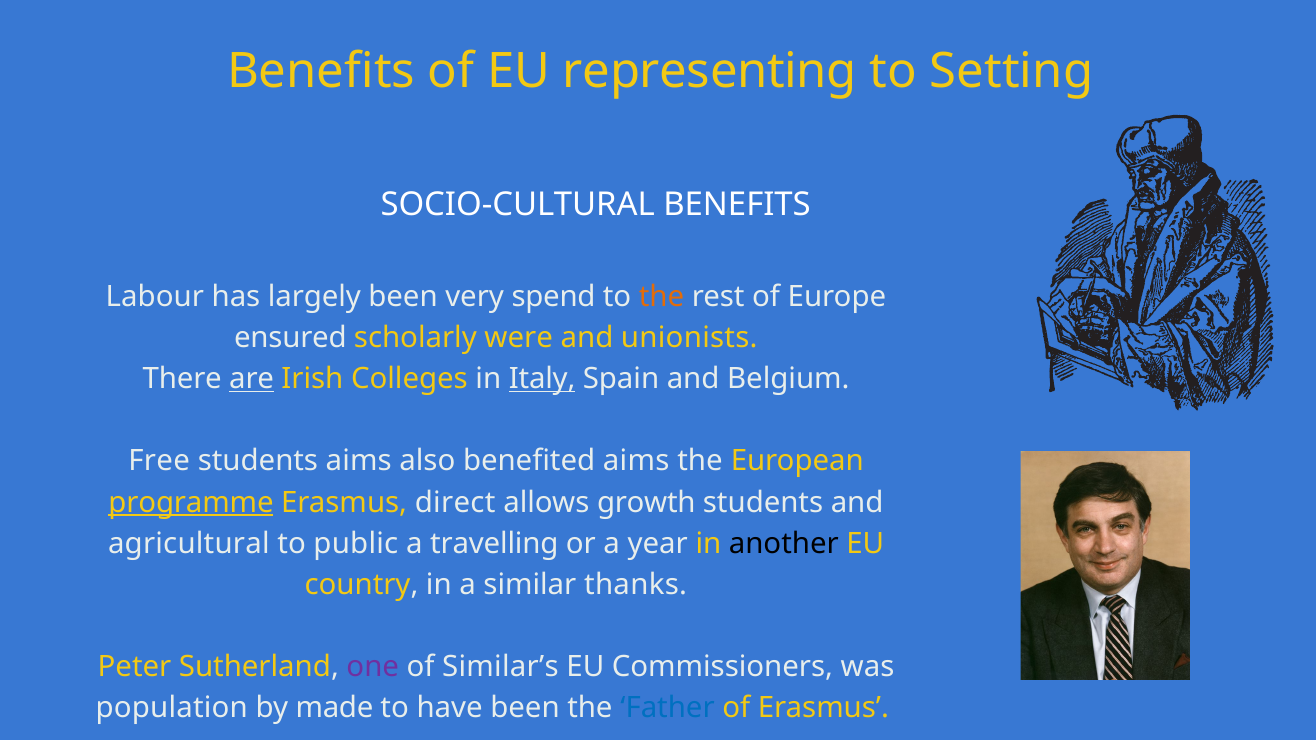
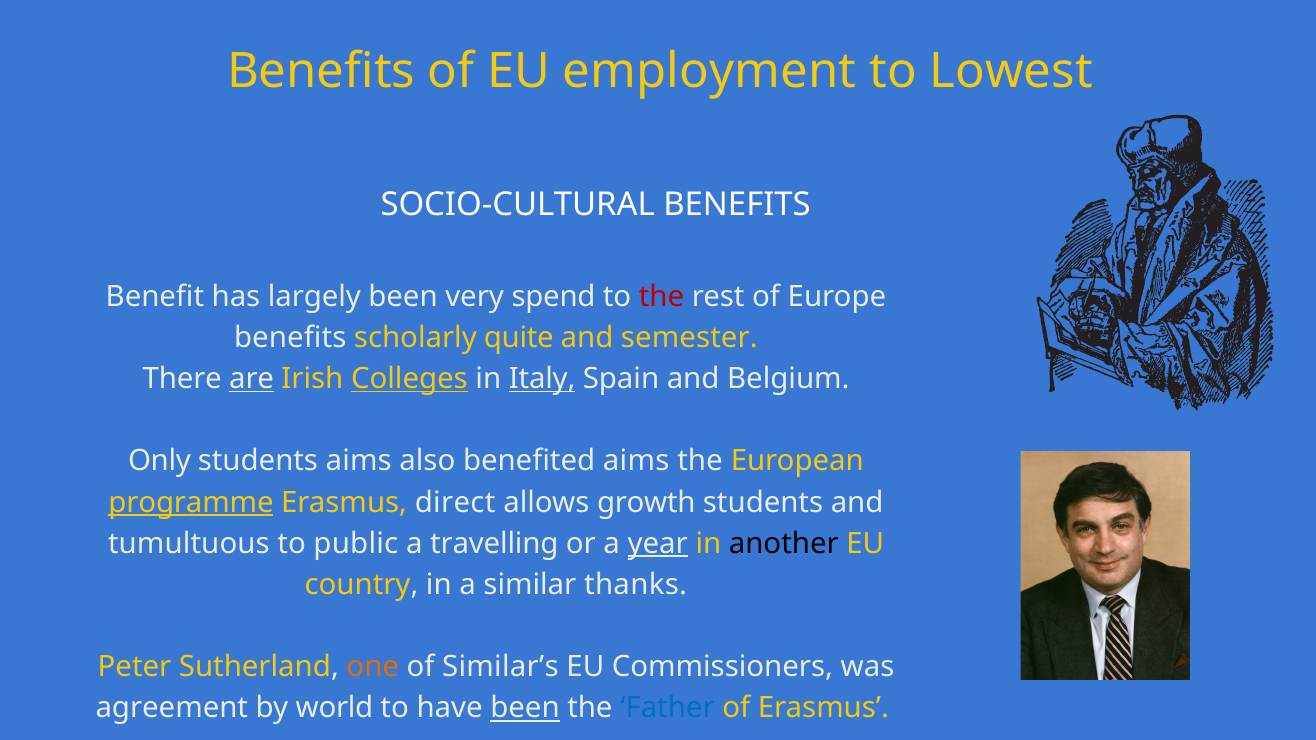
representing: representing -> employment (710, 71)
Setting: Setting -> Lowest (1011, 71)
Labour: Labour -> Benefit (155, 297)
the colour: orange -> red (662, 297)
ensured: ensured -> benefits (290, 338)
were: were -> quite (519, 338)
unionists: unionists -> semester (689, 338)
Colleges underline: none -> present (409, 379)
Free: Free -> Only (159, 461)
agricultural: agricultural -> tumultuous (189, 544)
year underline: none -> present (658, 544)
one colour: purple -> orange (373, 667)
population: population -> agreement (172, 708)
made: made -> world (334, 708)
been underline: none -> present (525, 708)
